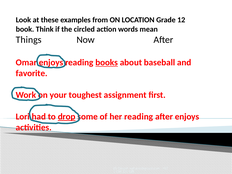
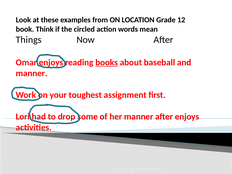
favorite: favorite -> manner (32, 73)
drop underline: present -> none (67, 117)
her reading: reading -> manner (139, 117)
